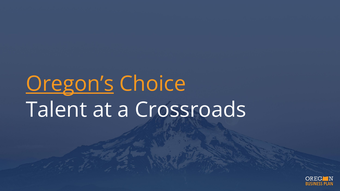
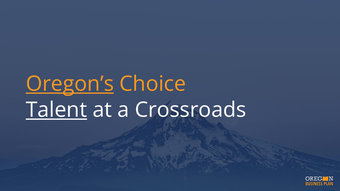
Talent underline: none -> present (56, 110)
